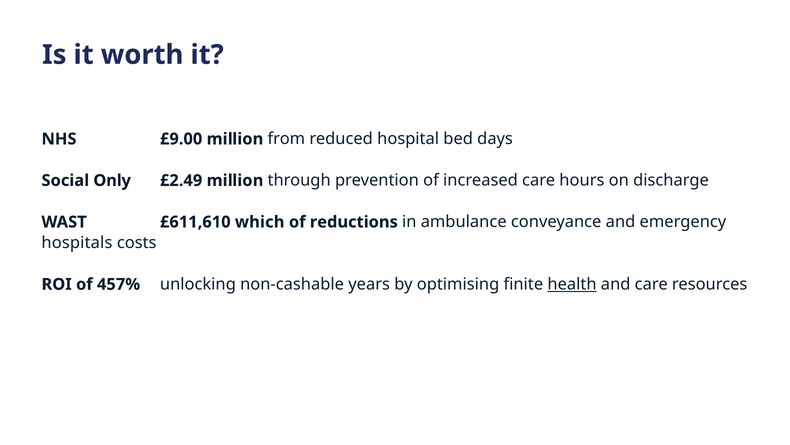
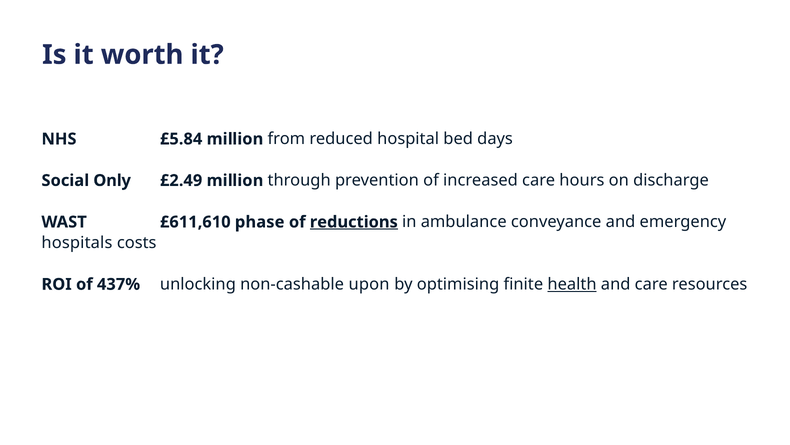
£9.00: £9.00 -> £5.84 (181, 139)
which: which -> phase (260, 222)
reductions underline: none -> present (354, 222)
457%: 457% -> 437% (119, 284)
years: years -> upon (369, 284)
